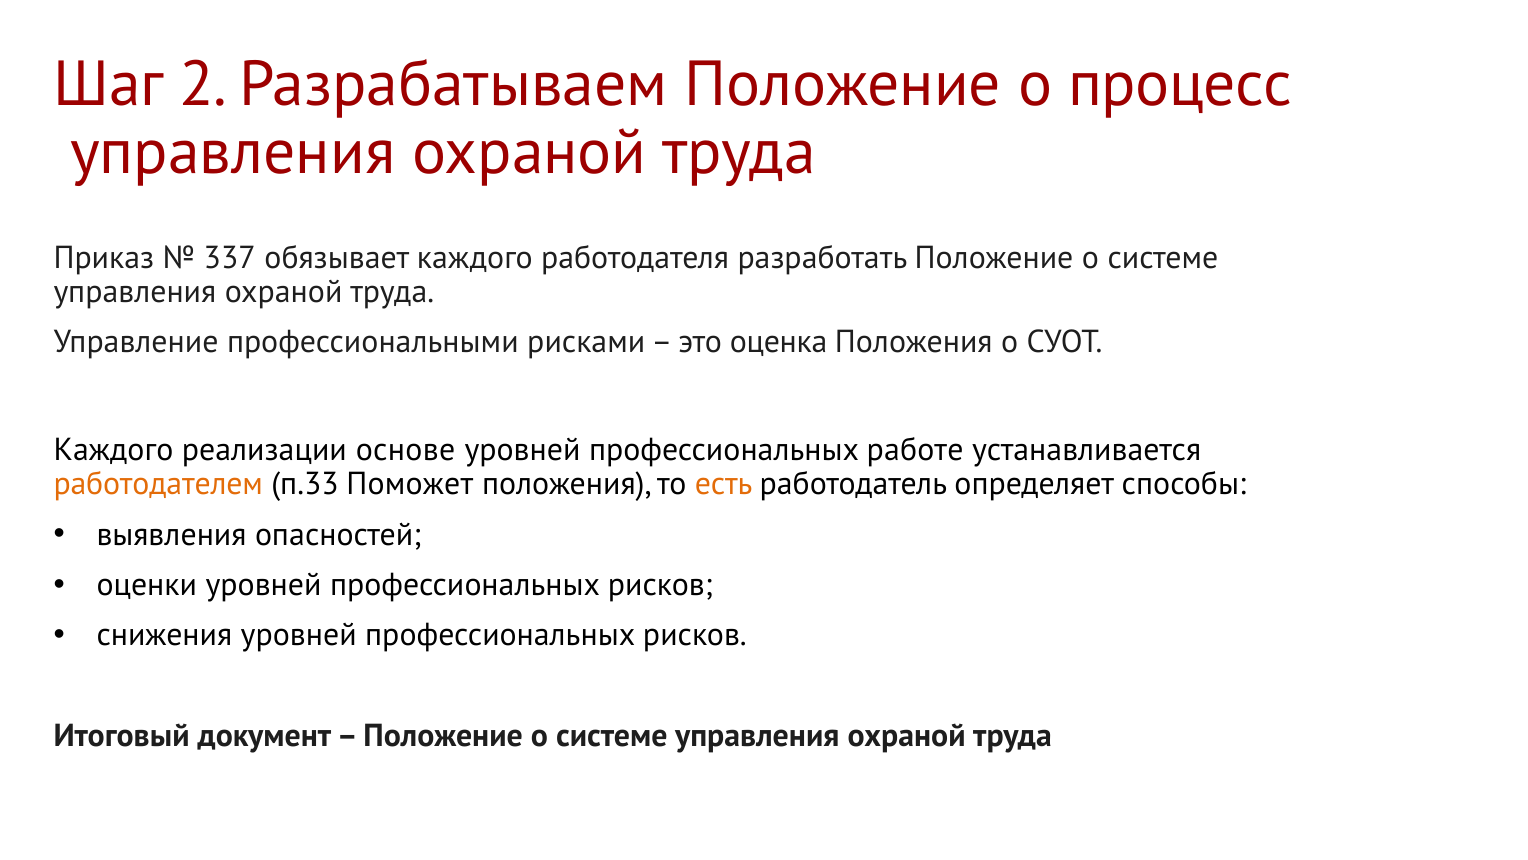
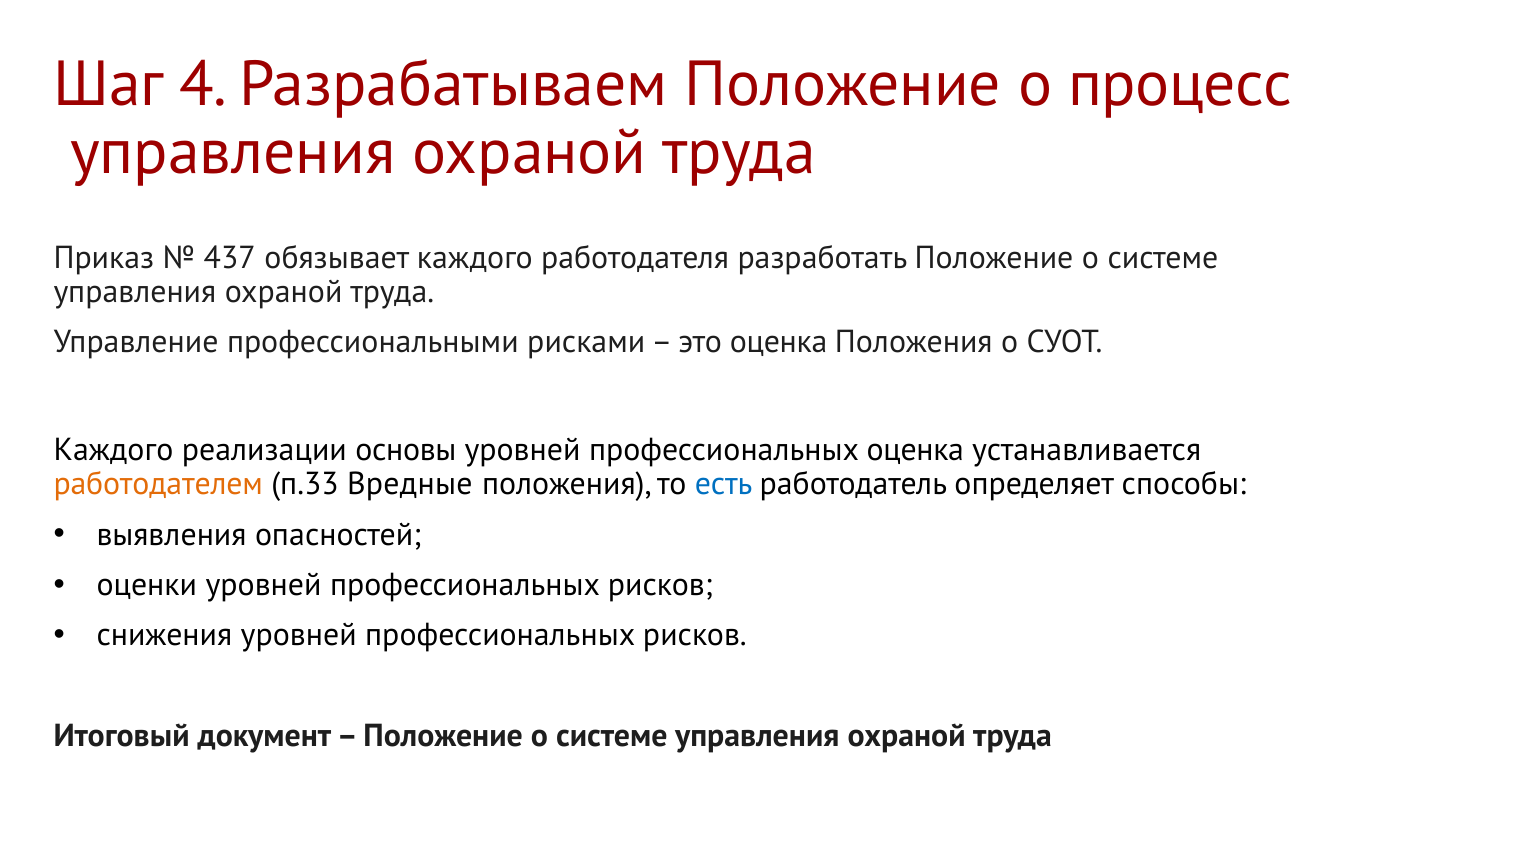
2: 2 -> 4 (203, 84)
337: 337 -> 437 (230, 258)
основе: основе -> основы (406, 450)
профессиональных работе: работе -> оценка (915, 450)
Поможет: Поможет -> Вредные (410, 484)
есть colour: orange -> blue (724, 484)
